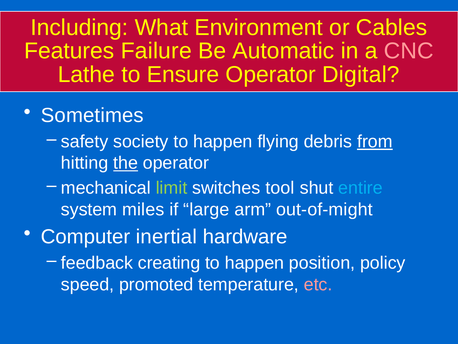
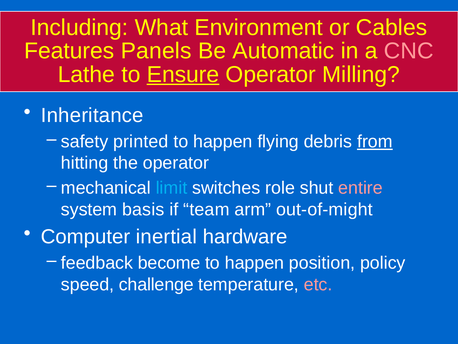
Failure: Failure -> Panels (156, 51)
Ensure underline: none -> present (183, 74)
Digital: Digital -> Milling (361, 74)
Sometimes: Sometimes -> Inheritance (92, 115)
society: society -> printed (141, 141)
the underline: present -> none (126, 163)
limit colour: light green -> light blue (172, 188)
tool: tool -> role (280, 188)
entire colour: light blue -> pink (361, 188)
miles: miles -> basis (143, 209)
large: large -> team (206, 209)
creating: creating -> become (169, 263)
promoted: promoted -> challenge (156, 284)
